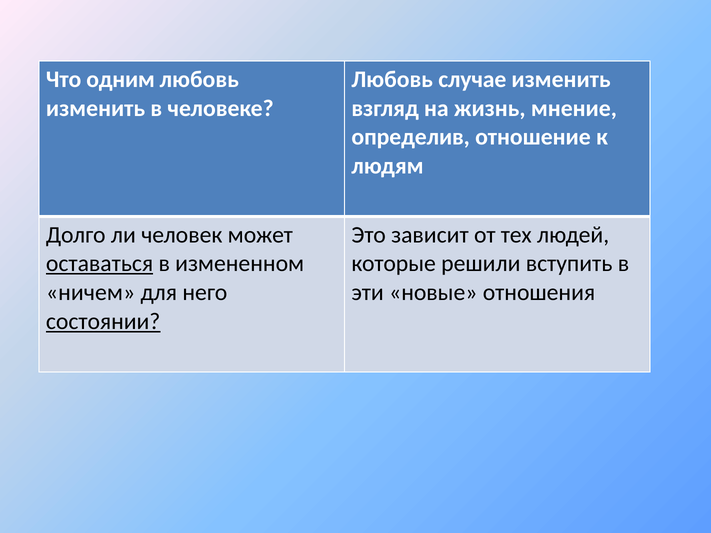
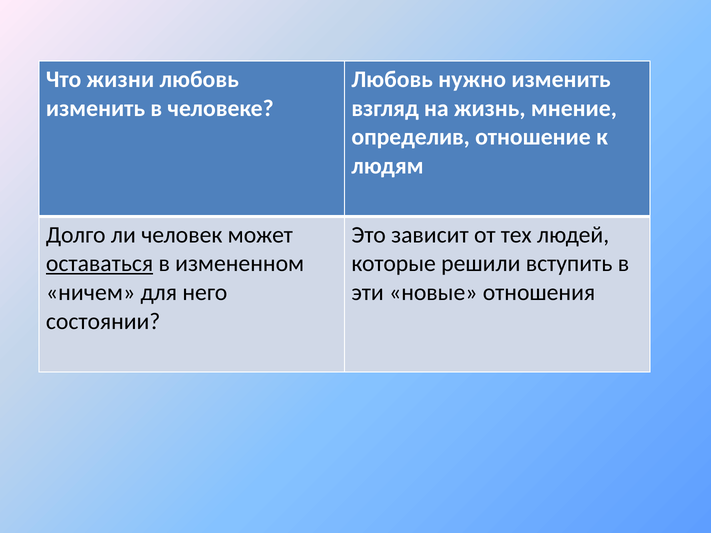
одним: одним -> жизни (120, 79)
случае: случае -> нужно (472, 79)
состоянии underline: present -> none (103, 322)
